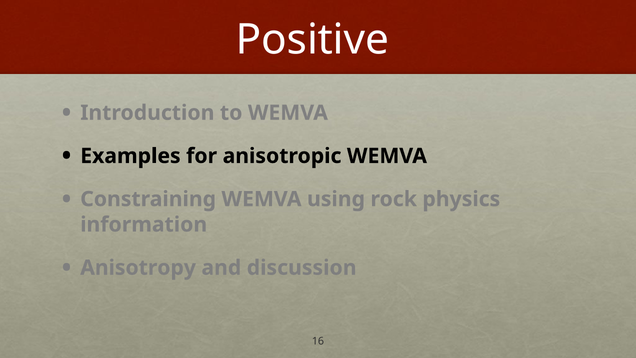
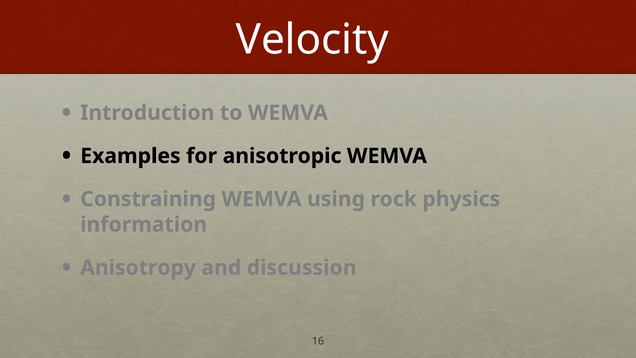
Positive: Positive -> Velocity (312, 40)
